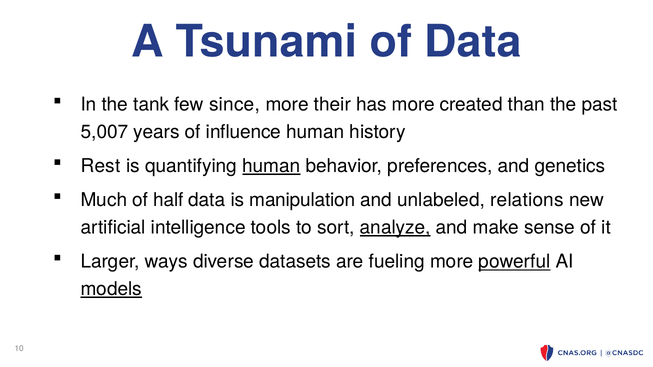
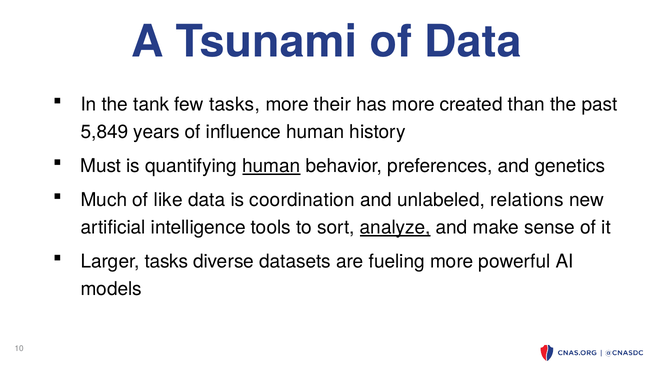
few since: since -> tasks (235, 105)
5,007: 5,007 -> 5,849 (104, 132)
Rest: Rest -> Must (101, 166)
half: half -> like (168, 200)
manipulation: manipulation -> coordination (302, 200)
Larger ways: ways -> tasks (166, 262)
powerful underline: present -> none (514, 262)
models underline: present -> none (111, 289)
